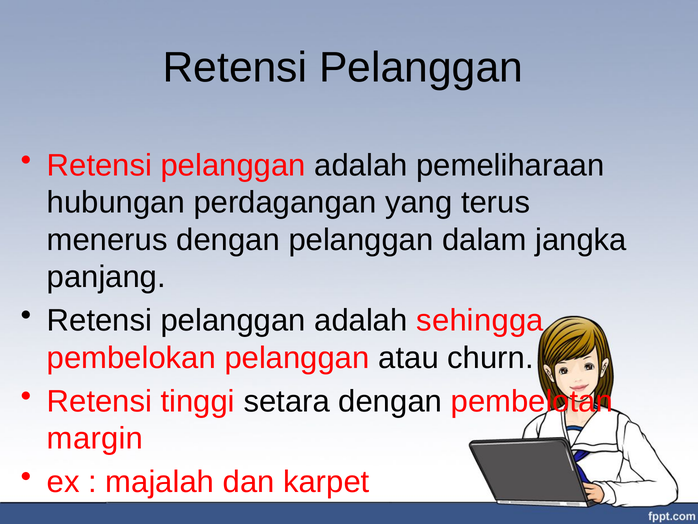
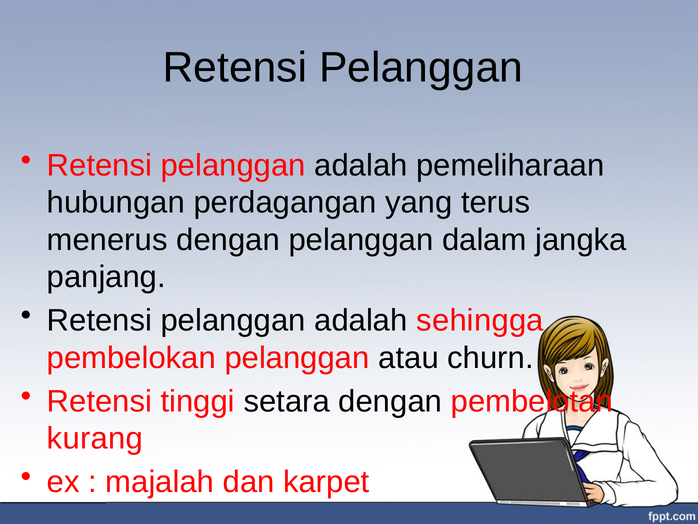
margin: margin -> kurang (95, 438)
